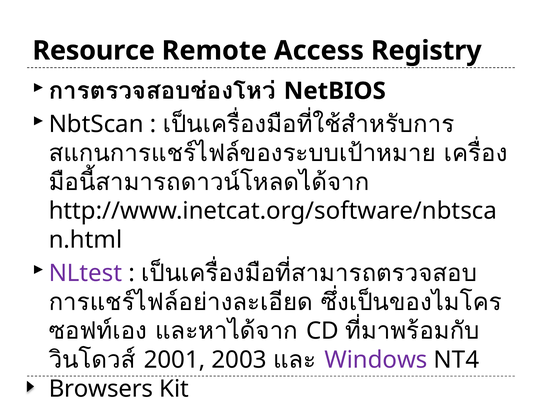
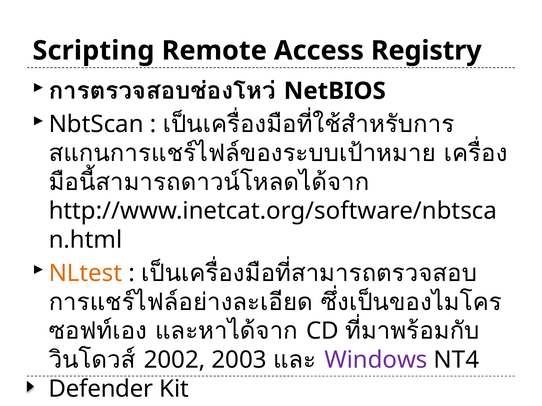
Resource: Resource -> Scripting (93, 51)
NLtest colour: purple -> orange (85, 274)
2001: 2001 -> 2002 (174, 360)
Browsers: Browsers -> Defender (101, 389)
